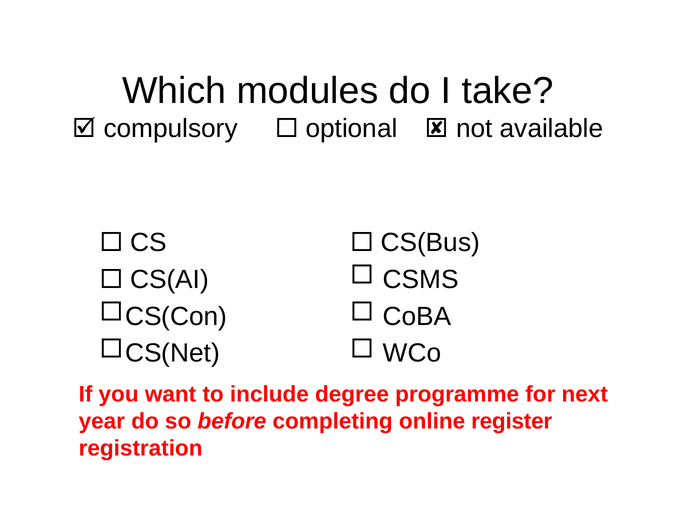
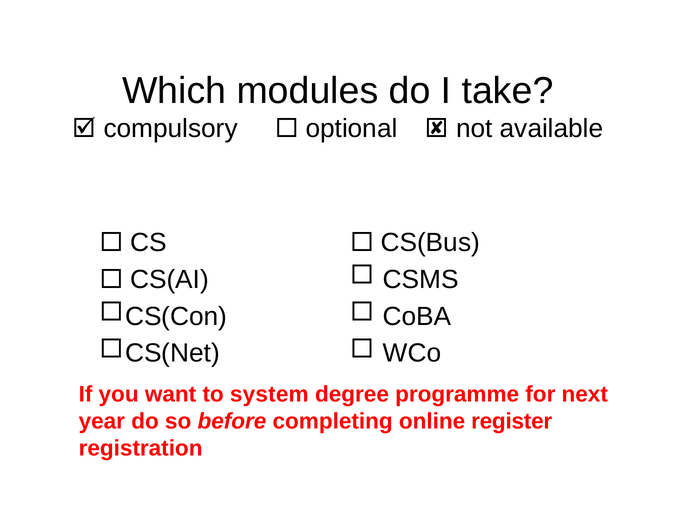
include: include -> system (269, 394)
